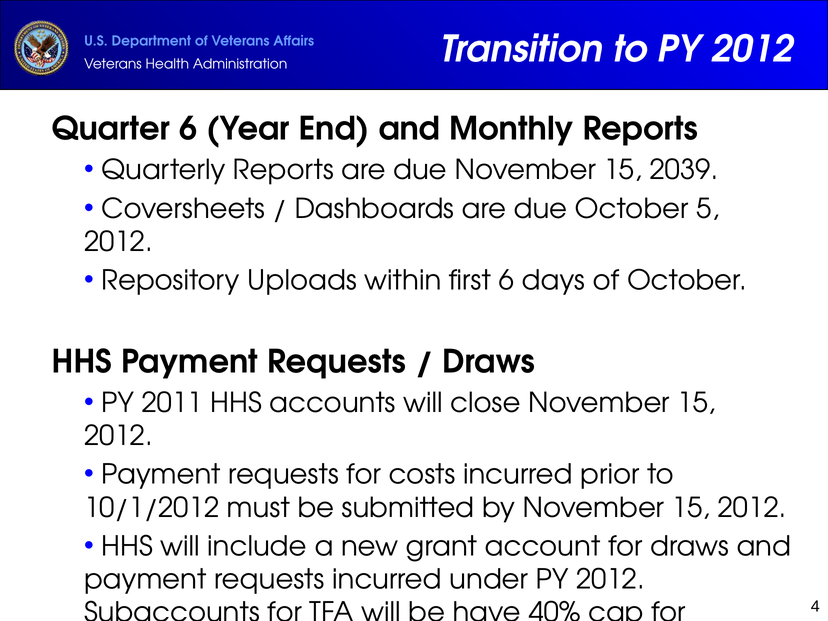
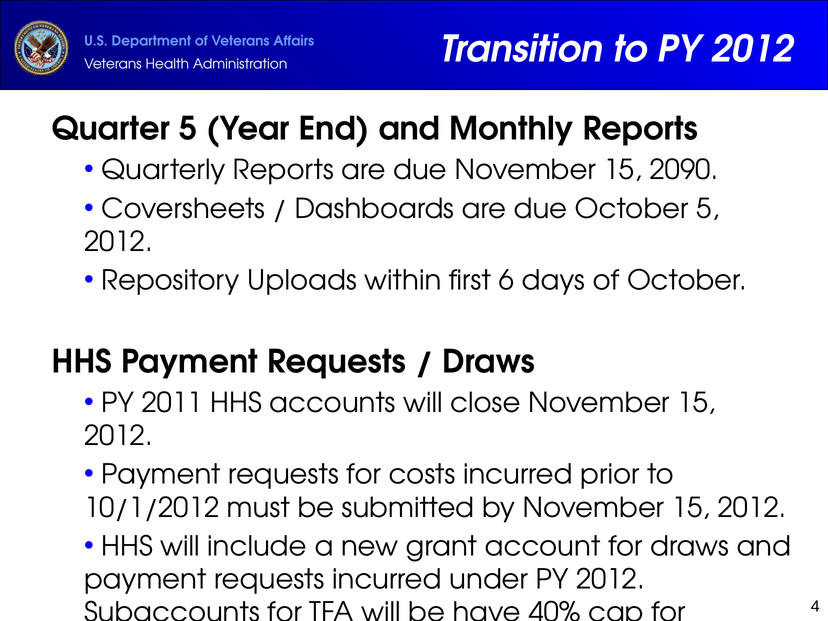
Quarter 6: 6 -> 5 (188, 129)
2039: 2039 -> 2090 (684, 170)
